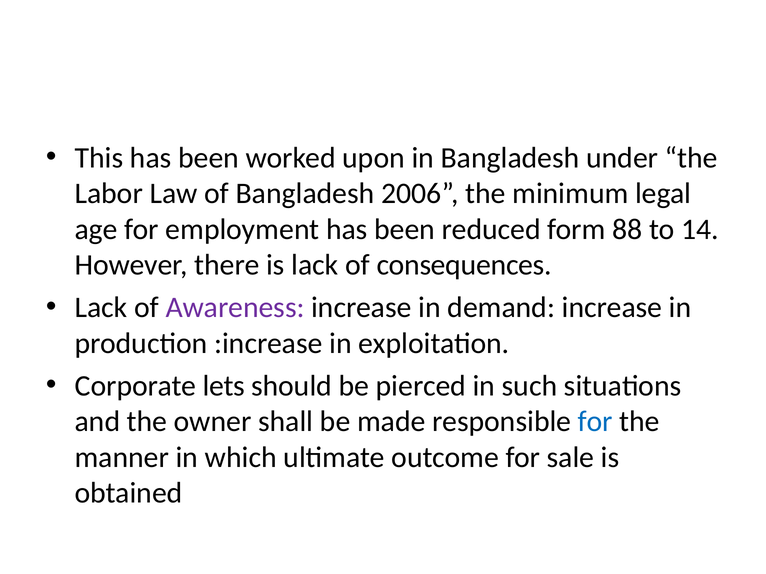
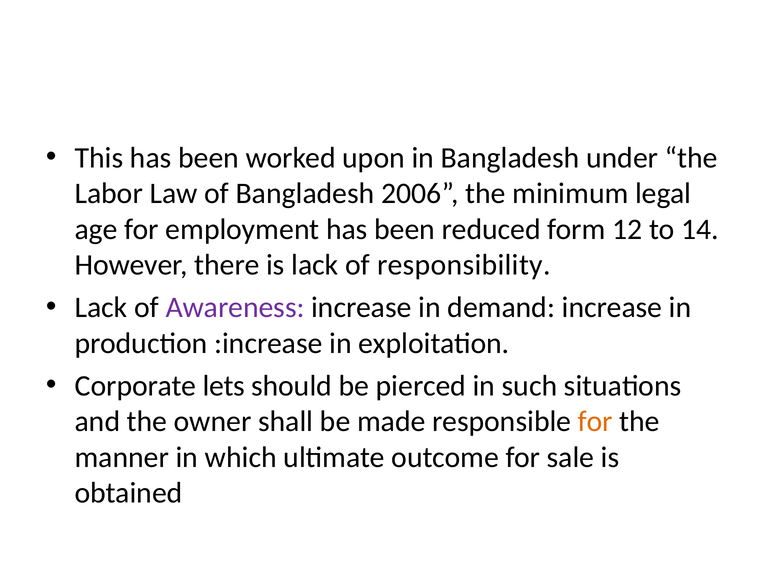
88: 88 -> 12 (627, 229)
consequences: consequences -> responsibility (464, 265)
for colour: blue -> orange (595, 422)
